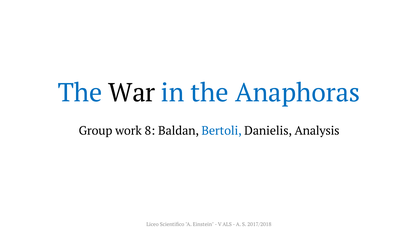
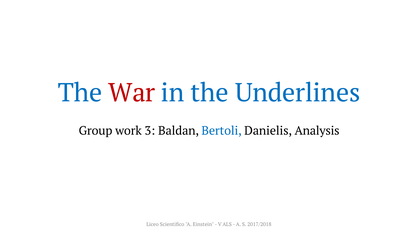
War colour: black -> red (132, 93)
Anaphoras: Anaphoras -> Underlines (298, 93)
8: 8 -> 3 (150, 131)
